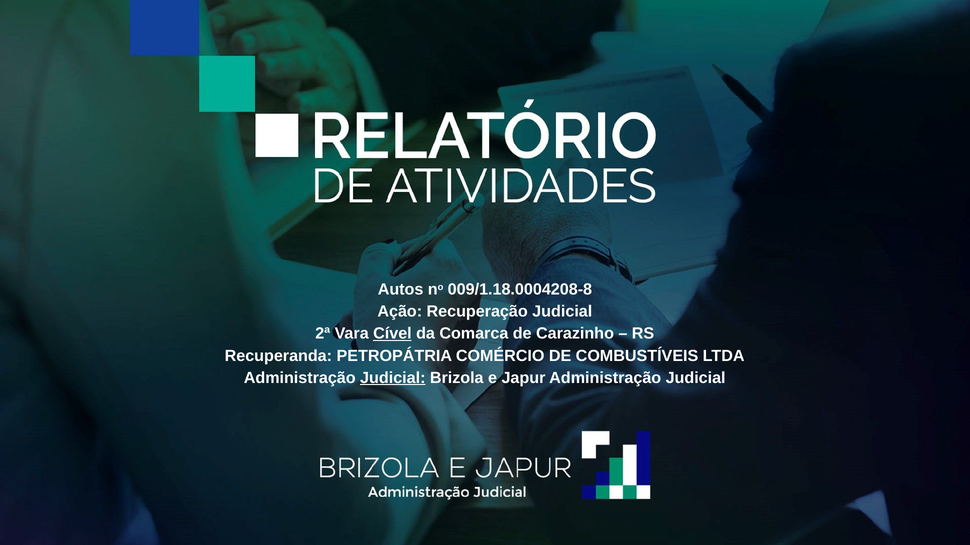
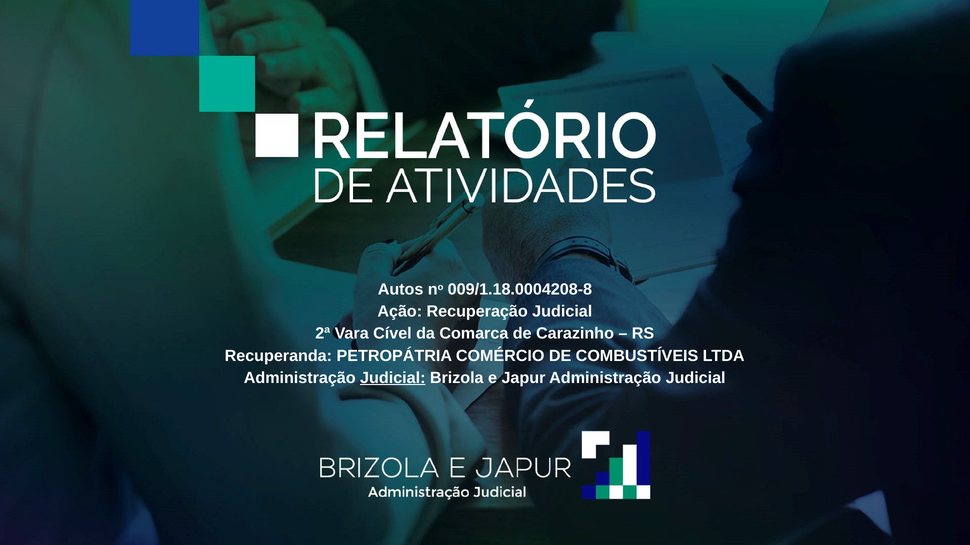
Cível underline: present -> none (392, 334)
